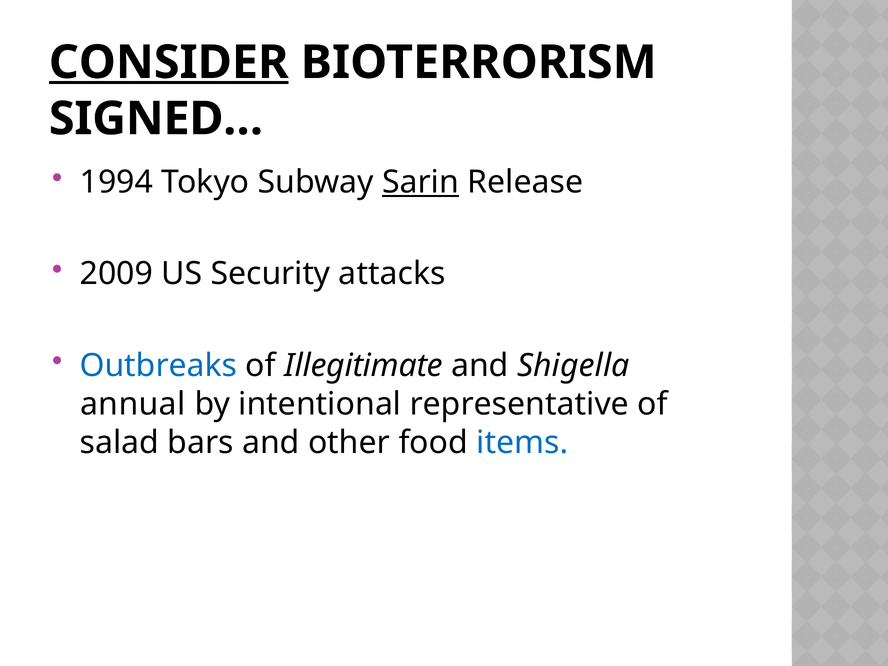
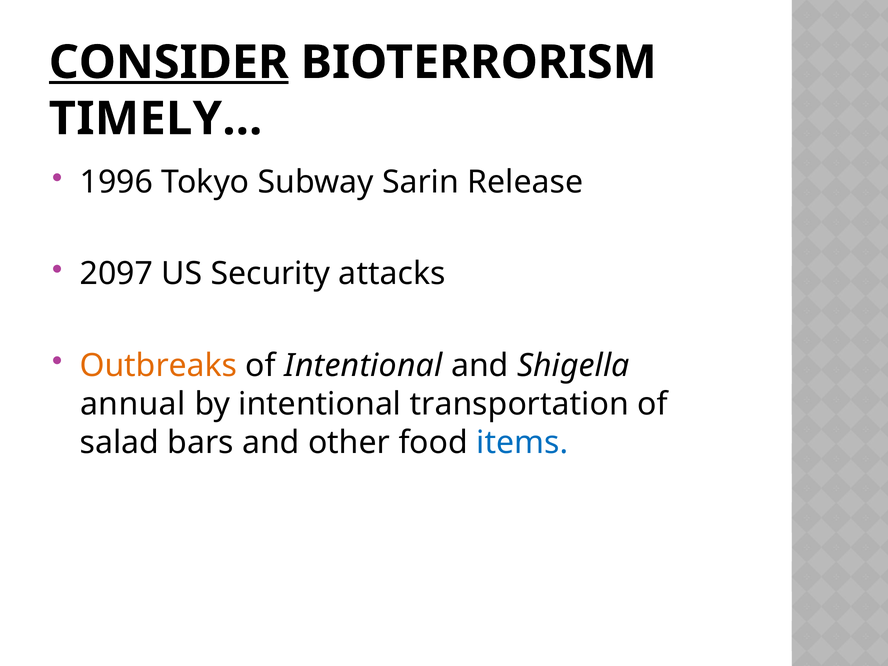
SIGNED…: SIGNED… -> TIMELY… (156, 119)
1994: 1994 -> 1996 (116, 182)
Sarin underline: present -> none (421, 182)
2009: 2009 -> 2097 (116, 274)
Outbreaks colour: blue -> orange (158, 366)
of Illegitimate: Illegitimate -> Intentional (363, 366)
representative: representative -> transportation (519, 404)
